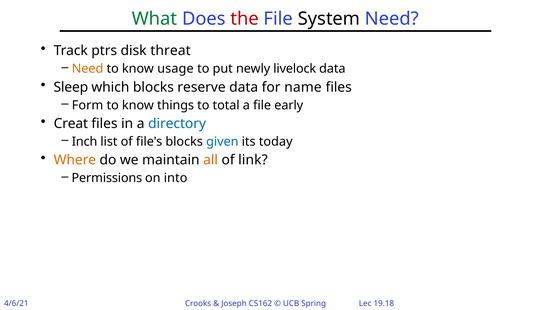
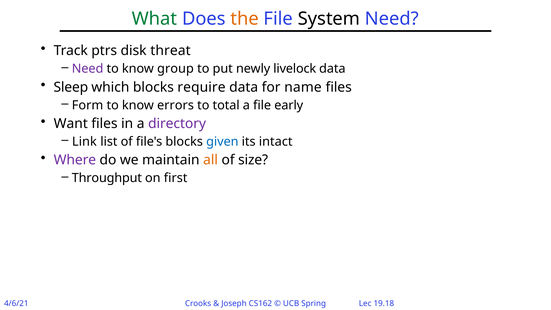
the colour: red -> orange (245, 19)
Need colour: orange -> purple (88, 69)
usage: usage -> group (175, 69)
reserve: reserve -> require (201, 87)
things: things -> errors (176, 105)
Creat: Creat -> Want (71, 124)
directory colour: blue -> purple (177, 124)
Inch: Inch -> Link (84, 142)
today: today -> intact (276, 142)
Where colour: orange -> purple (75, 160)
link: link -> size (253, 160)
Permissions: Permissions -> Throughput (107, 178)
into: into -> first (176, 178)
